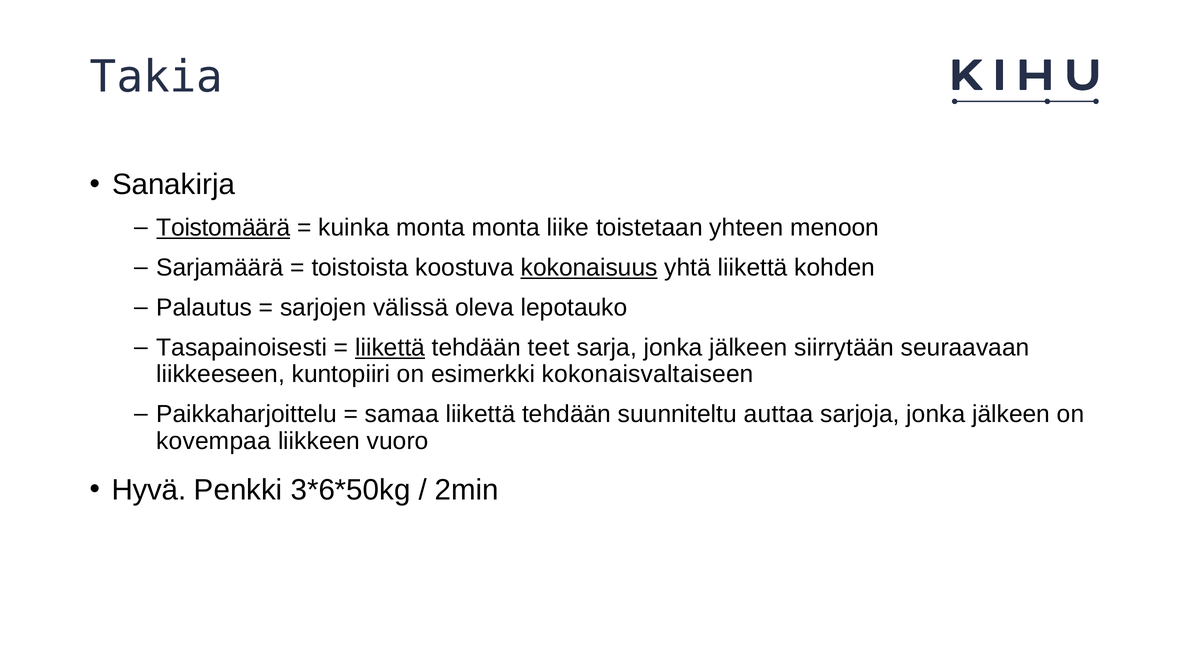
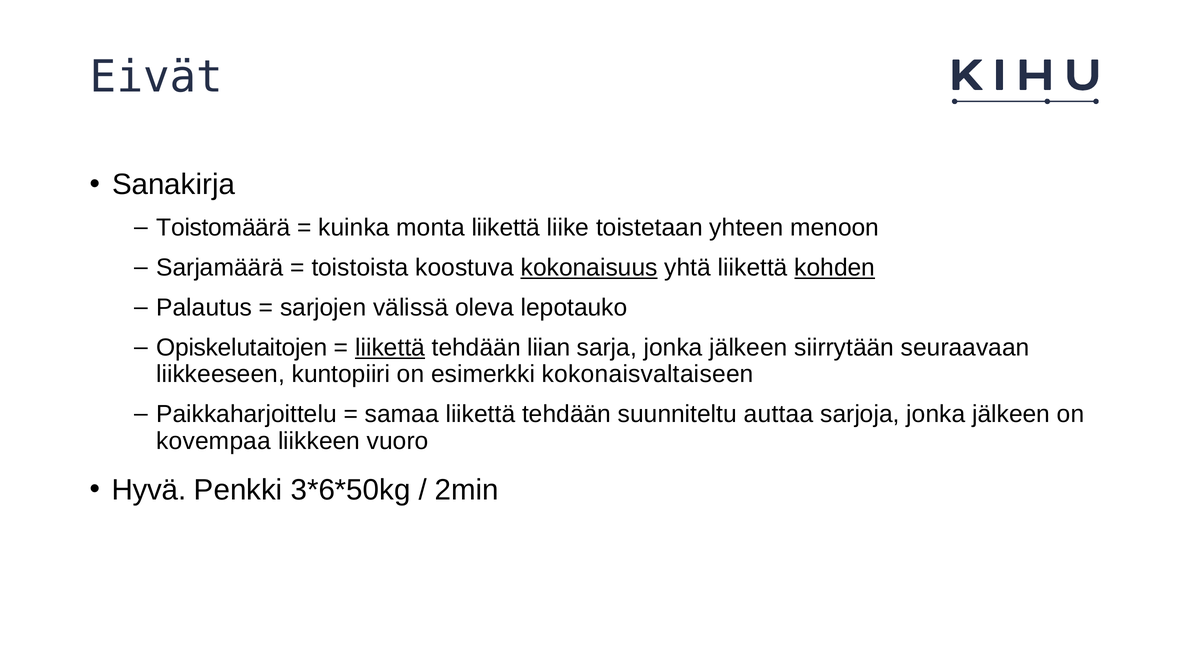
Takia: Takia -> Eivät (156, 77)
Toistomäärä underline: present -> none (223, 227)
monta monta: monta -> liikettä (506, 227)
kohden underline: none -> present (835, 267)
Tasapainoisesti: Tasapainoisesti -> Opiskelutaitojen (242, 348)
teet: teet -> liian (549, 348)
